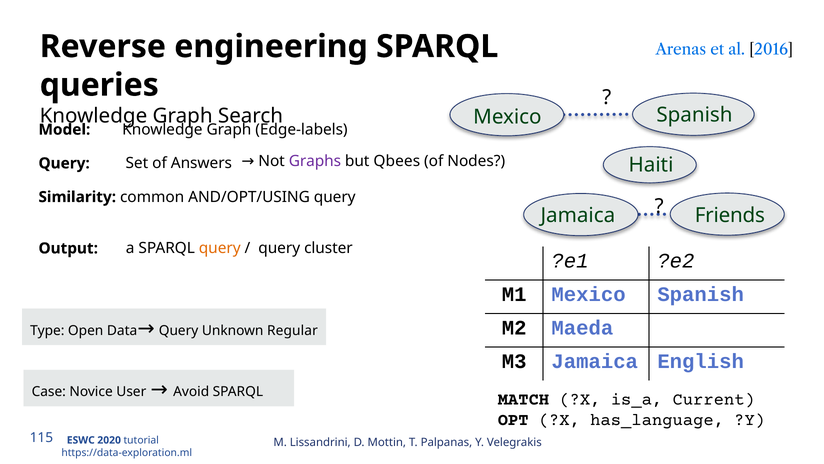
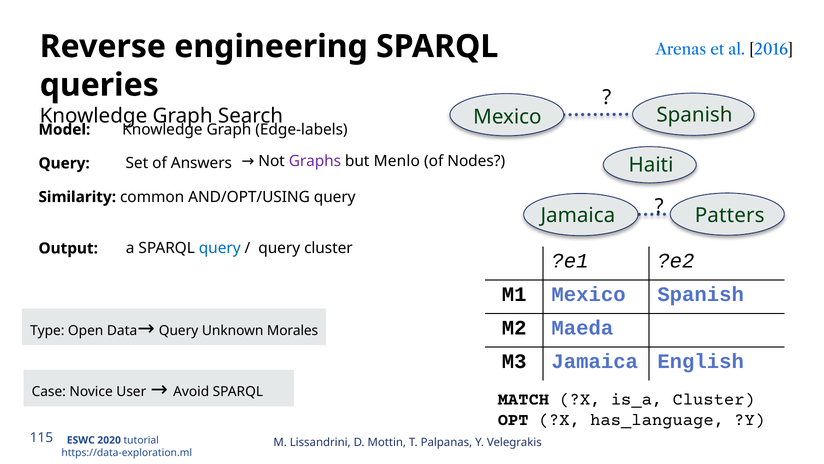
Qbees: Qbees -> Menlo (397, 161)
Friends: Friends -> Patters (730, 215)
query colour: orange -> blue (220, 248)
Regular: Regular -> Morales (293, 330)
is_a Current: Current -> Cluster (714, 398)
